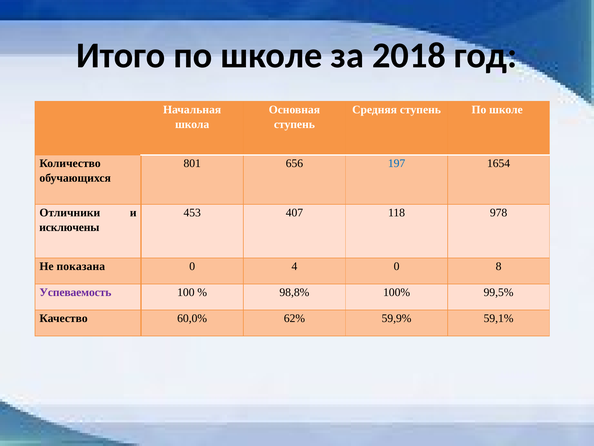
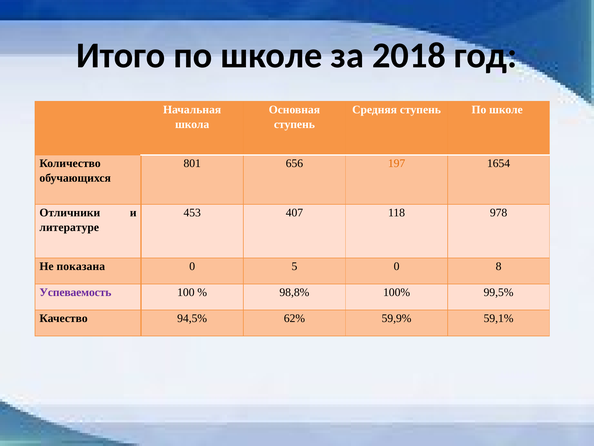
197 colour: blue -> orange (397, 163)
исключены: исключены -> литературе (69, 227)
4: 4 -> 5 (294, 266)
60,0%: 60,0% -> 94,5% (192, 318)
